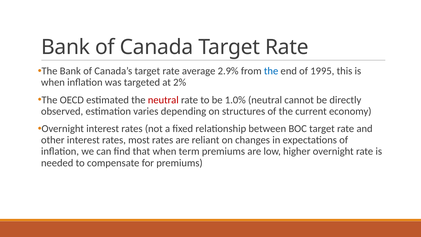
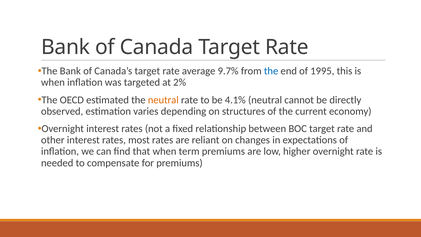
2.9%: 2.9% -> 9.7% (228, 71)
neutral colour: red -> orange (163, 100)
1.0%: 1.0% -> 4.1% (235, 100)
